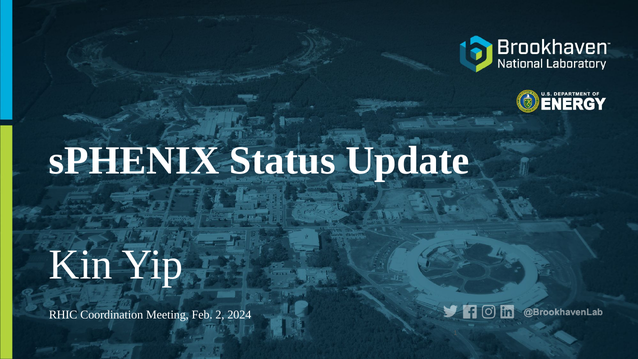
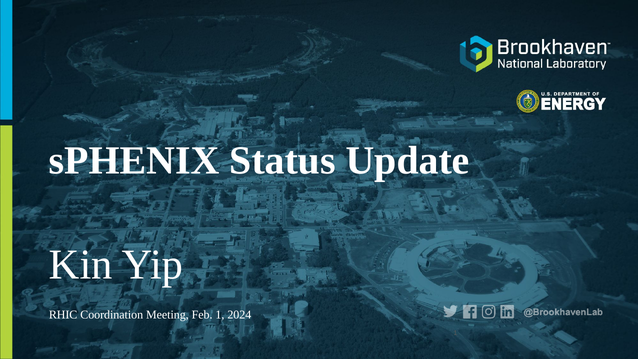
Feb 2: 2 -> 1 (220, 315)
